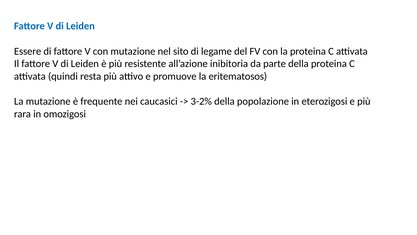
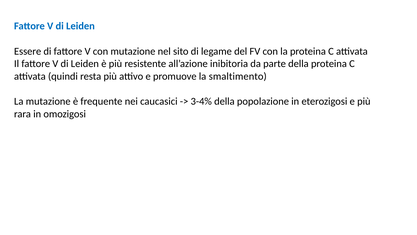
eritematosos: eritematosos -> smaltimento (238, 76)
3-2%: 3-2% -> 3-4% (201, 101)
